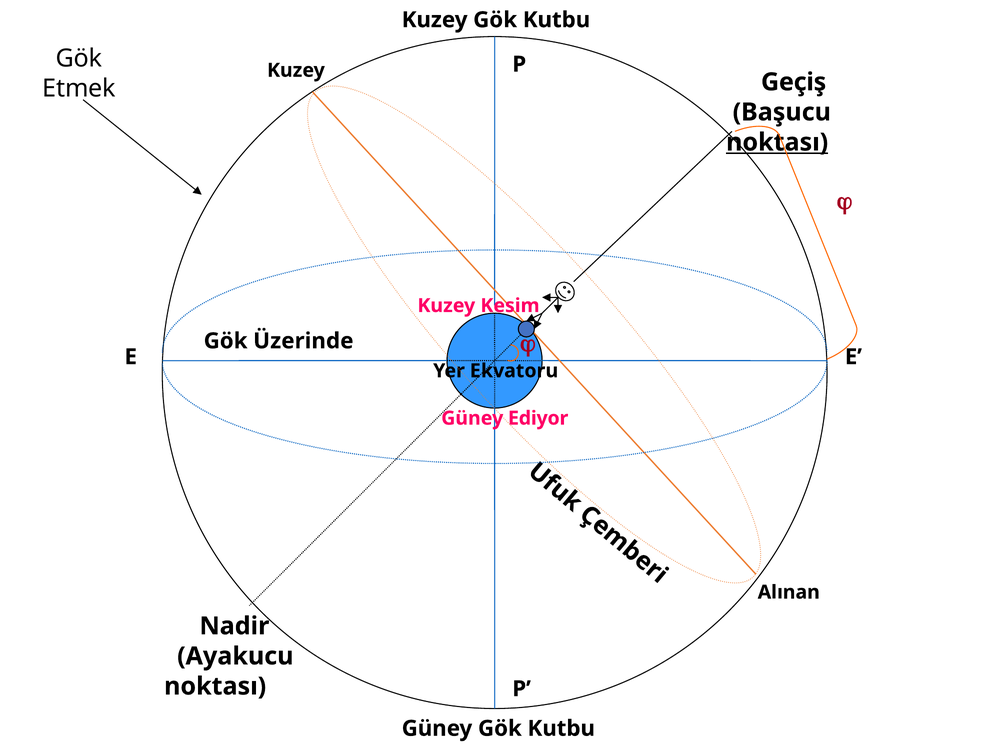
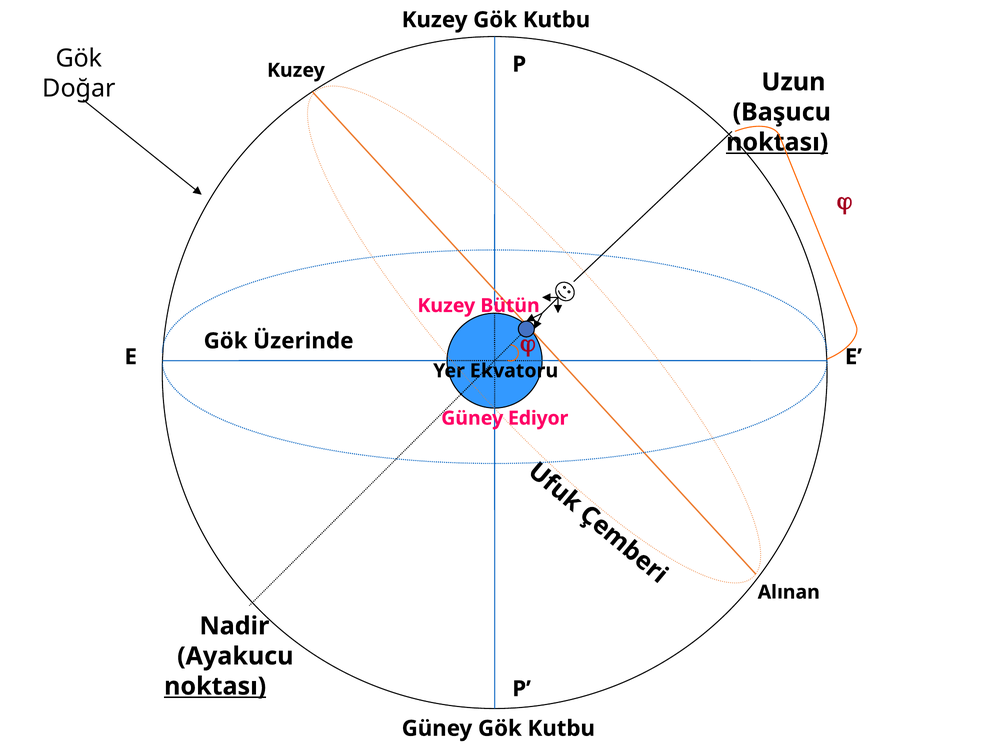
Geçiş: Geçiş -> Uzun (793, 82)
Etmek: Etmek -> Doğar (79, 89)
Kesim: Kesim -> Bütün (510, 306)
noktası underline: none -> present (215, 687)
